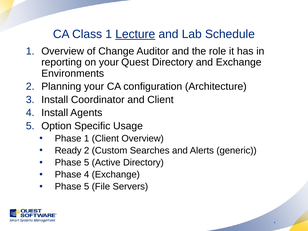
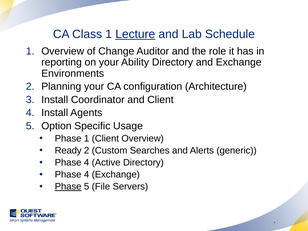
Quest: Quest -> Ability (135, 62)
5: 5 -> 4 (87, 163)
Phase underline: none -> present (68, 187)
